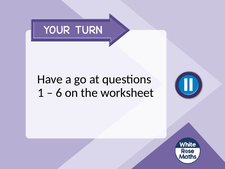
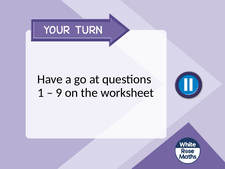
6: 6 -> 9 (59, 93)
